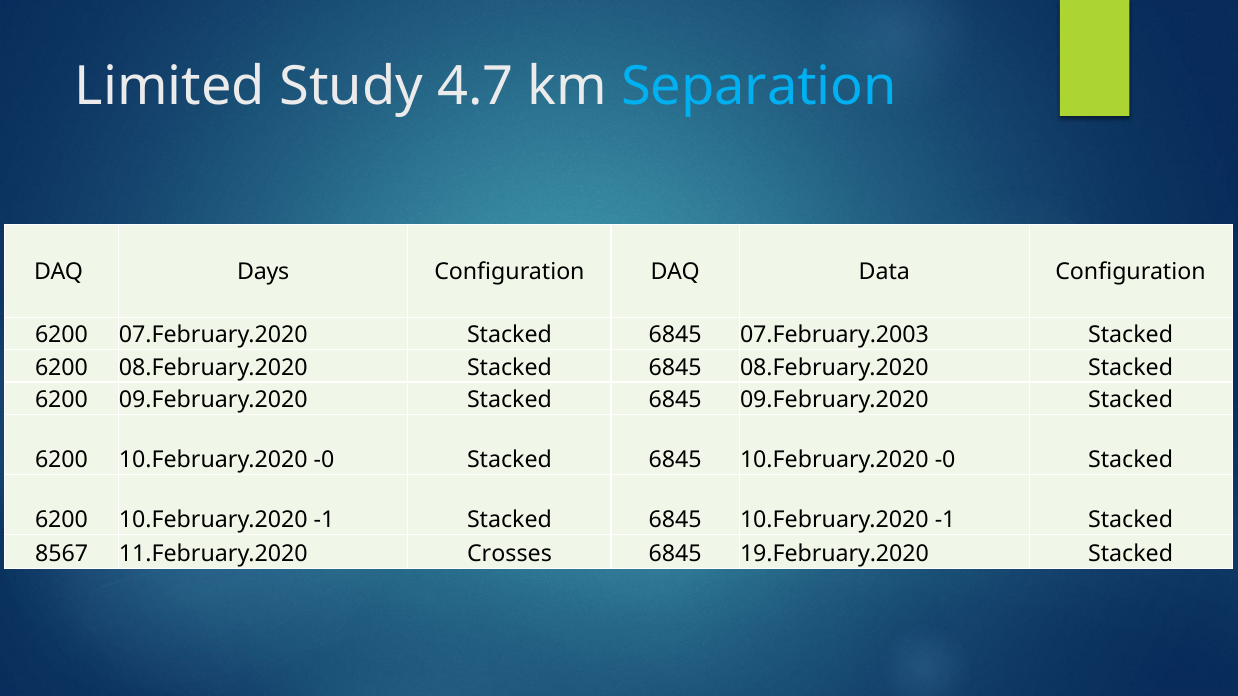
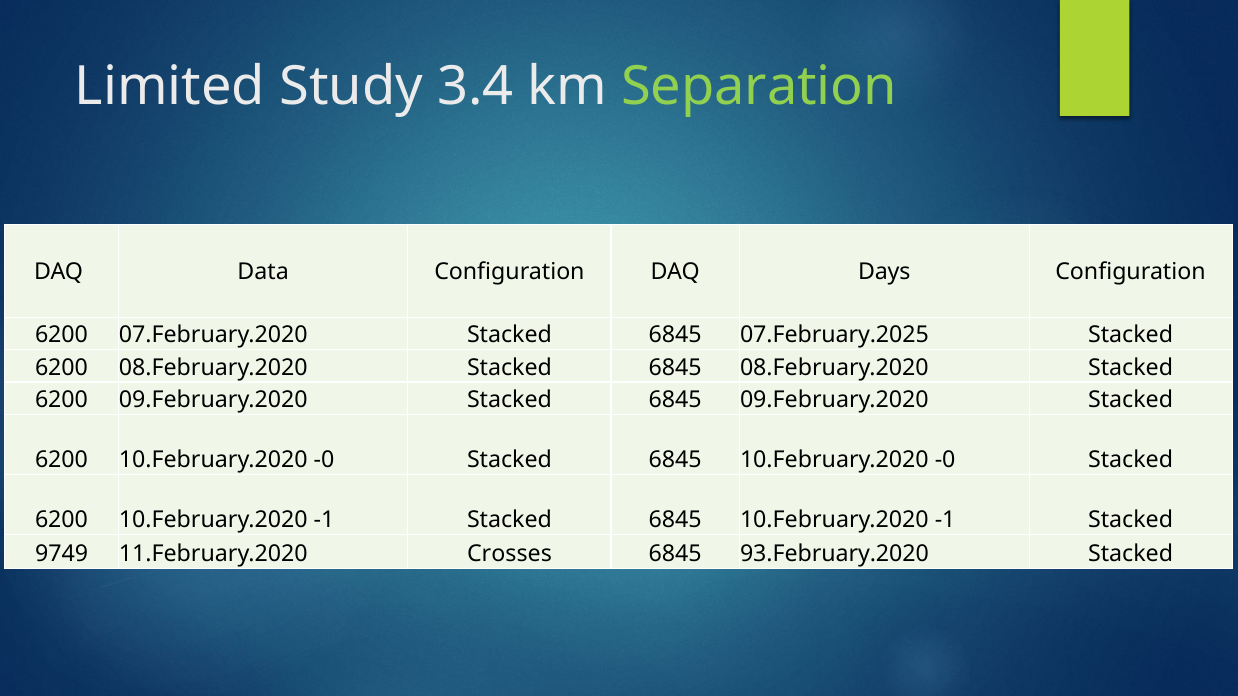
4.7: 4.7 -> 3.4 (475, 87)
Separation colour: light blue -> light green (759, 87)
Days: Days -> Data (263, 272)
Data: Data -> Days (884, 272)
07.February.2003: 07.February.2003 -> 07.February.2025 (834, 335)
8567: 8567 -> 9749 (62, 554)
19.February.2020: 19.February.2020 -> 93.February.2020 (834, 554)
